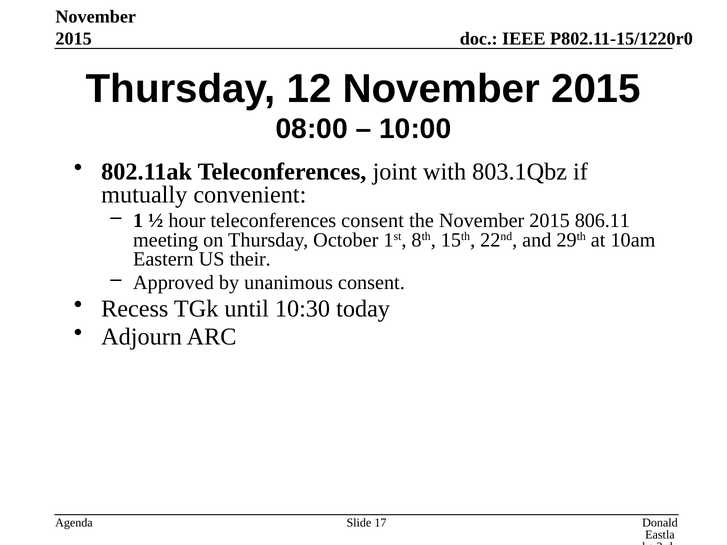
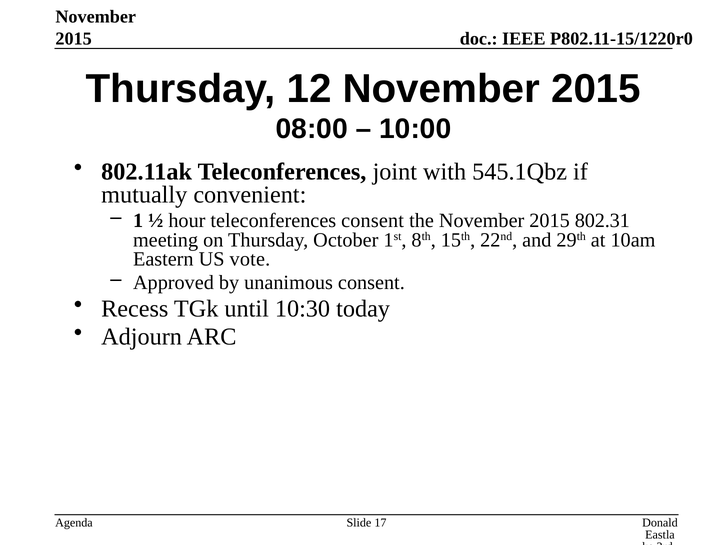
803.1Qbz: 803.1Qbz -> 545.1Qbz (520, 172)
806.11: 806.11 -> 802.31 (602, 221)
their: their -> vote (250, 259)
